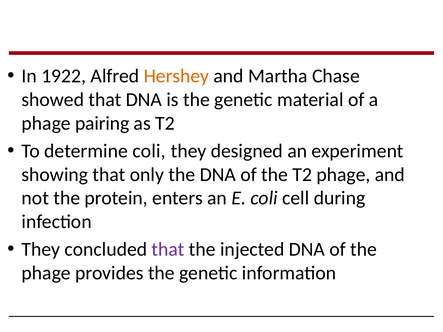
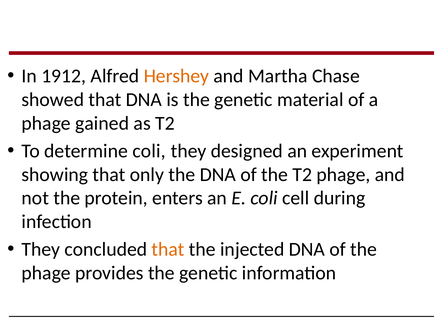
1922: 1922 -> 1912 (64, 76)
pairing: pairing -> gained (102, 123)
that colour: purple -> orange (168, 249)
